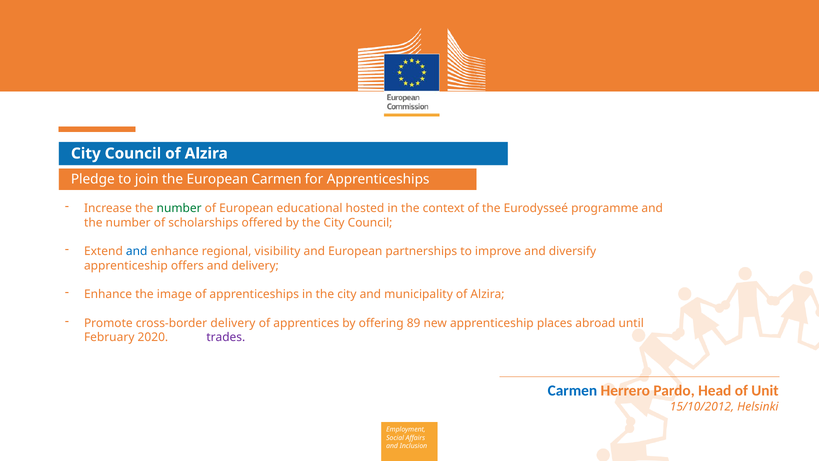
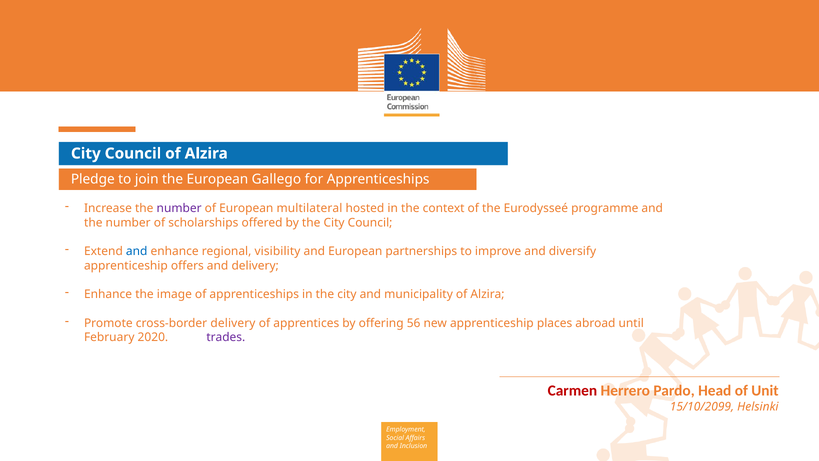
European Carmen: Carmen -> Gallego (276, 179)
number colour: green -> purple (179, 208)
educational: educational -> multilateral (309, 208)
89: 89 -> 56 (414, 323)
Carmen colour: blue -> red (572, 390)
15/10/2012: 15/10/2012 -> 15/10/2099 (702, 407)
